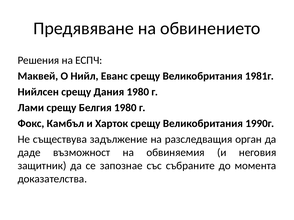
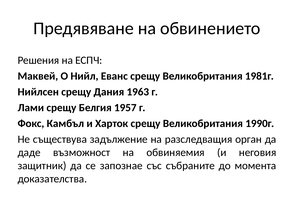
Дания 1980: 1980 -> 1963 (138, 92)
Белгия 1980: 1980 -> 1957 (125, 108)
